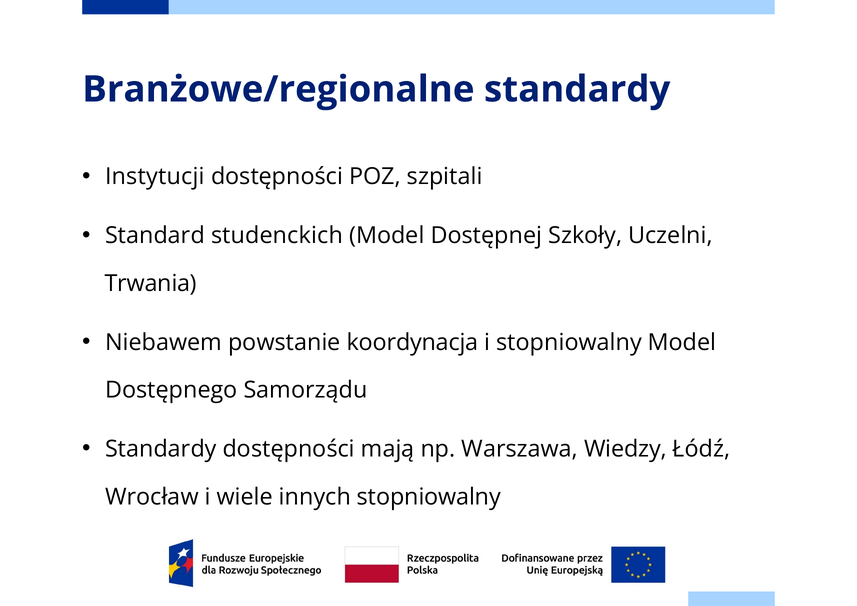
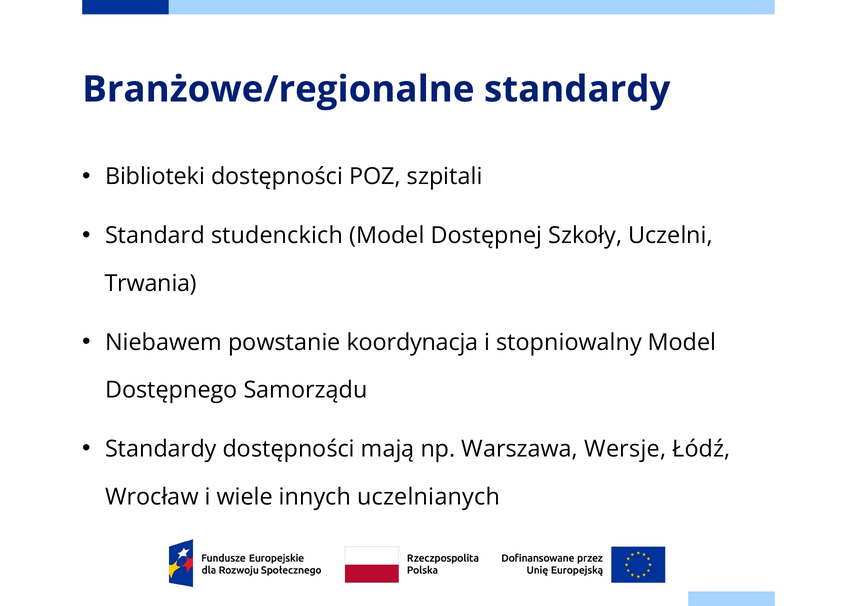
Instytucji: Instytucji -> Biblioteki (155, 177)
Wiedzy: Wiedzy -> Wersje (625, 449)
innych stopniowalny: stopniowalny -> uczelnianych (429, 497)
